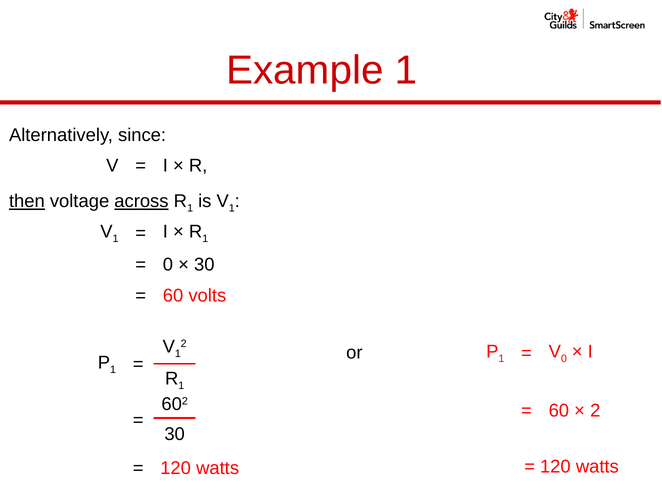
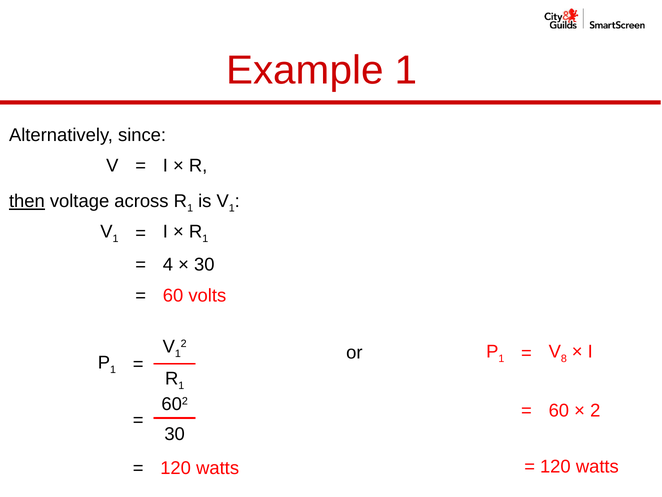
across underline: present -> none (141, 201)
0: 0 -> 4 (168, 264)
V 0: 0 -> 8 (564, 359)
